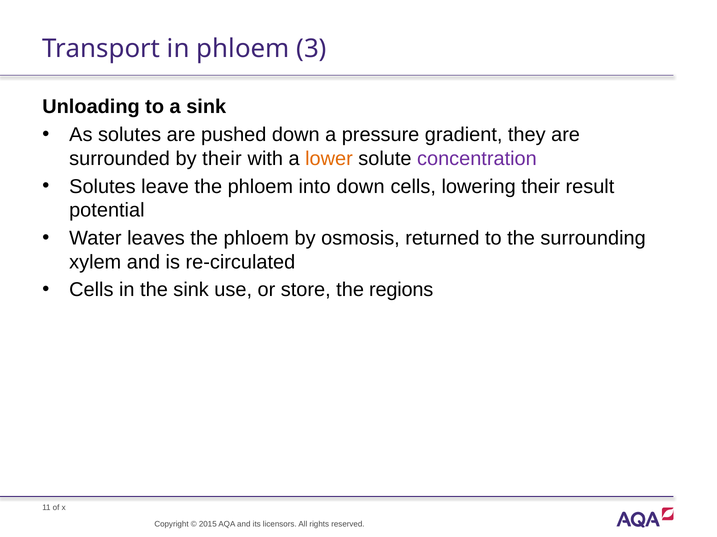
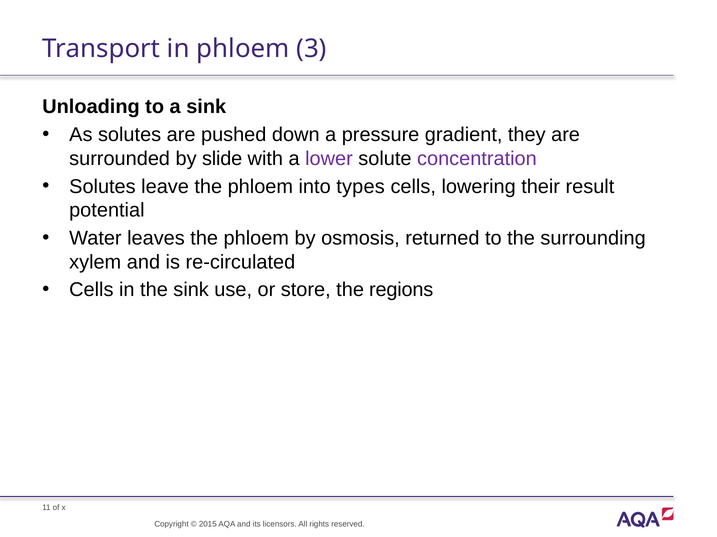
by their: their -> slide (222, 159)
lower colour: orange -> purple (329, 159)
into down: down -> types (361, 187)
